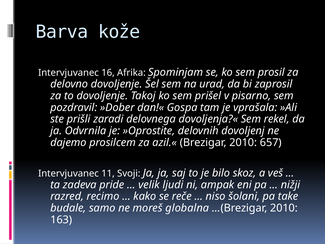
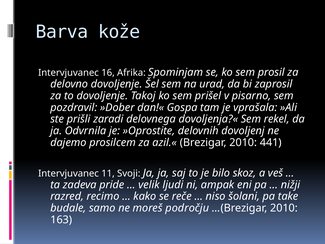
657: 657 -> 441 (271, 142)
globalna: globalna -> področju (187, 208)
